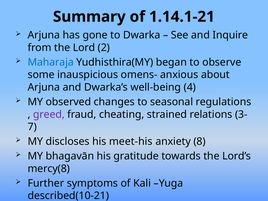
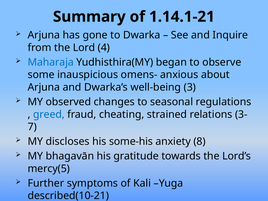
2: 2 -> 4 (104, 48)
4: 4 -> 3 (190, 87)
greed colour: purple -> blue (49, 114)
meet-his: meet-his -> some-his (131, 142)
mercy(8: mercy(8 -> mercy(5 (49, 169)
